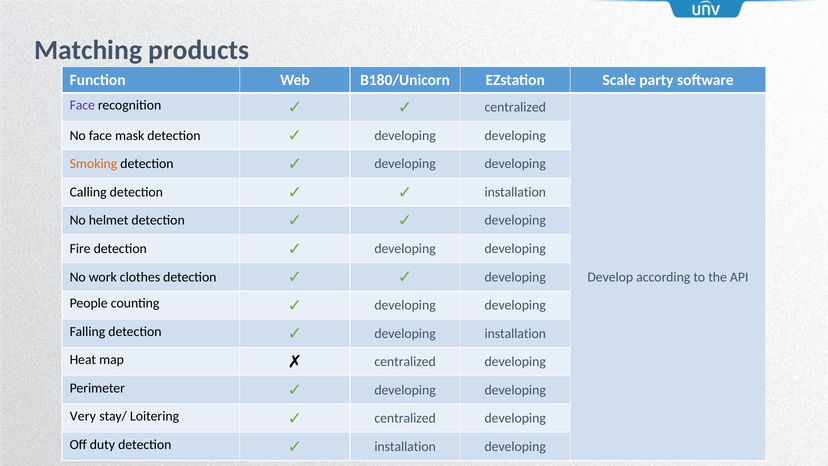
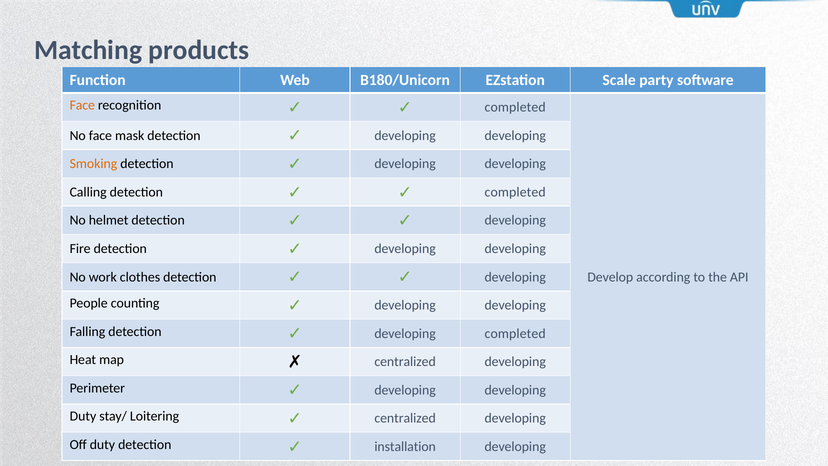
Face colour: purple -> orange (82, 105)
centralized: centralized -> completed (515, 107)
installation: installation -> completed (515, 192)
developing installation: installation -> completed (515, 333)
Very: Very -> Duty (83, 416)
